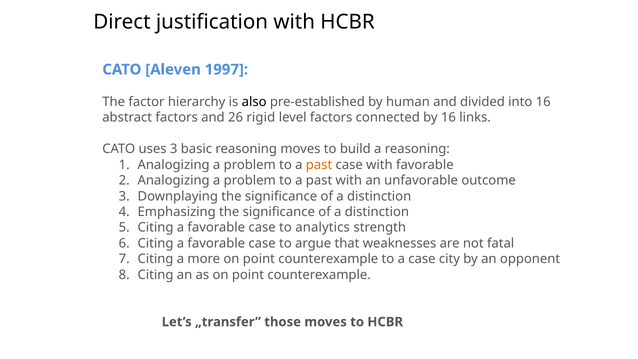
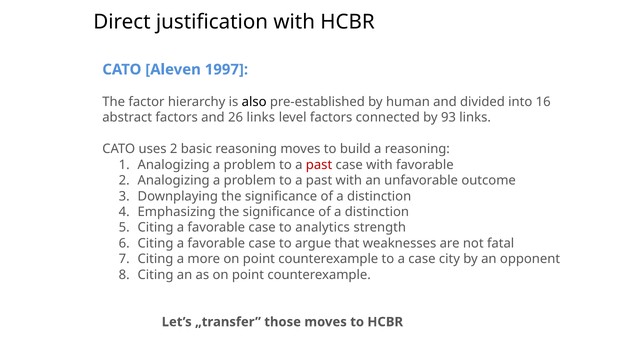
26 rigid: rigid -> links (261, 118)
by 16: 16 -> 93 (448, 118)
uses 3: 3 -> 2 (174, 149)
past colour: orange -> red (319, 165)
